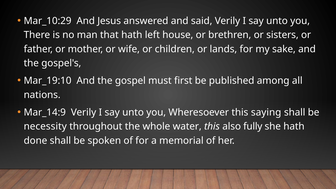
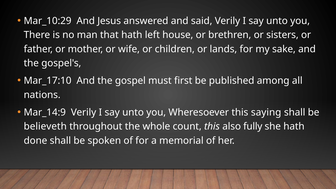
Mar_19:10: Mar_19:10 -> Mar_17:10 (48, 81)
necessity: necessity -> believeth (45, 126)
water: water -> count (187, 126)
